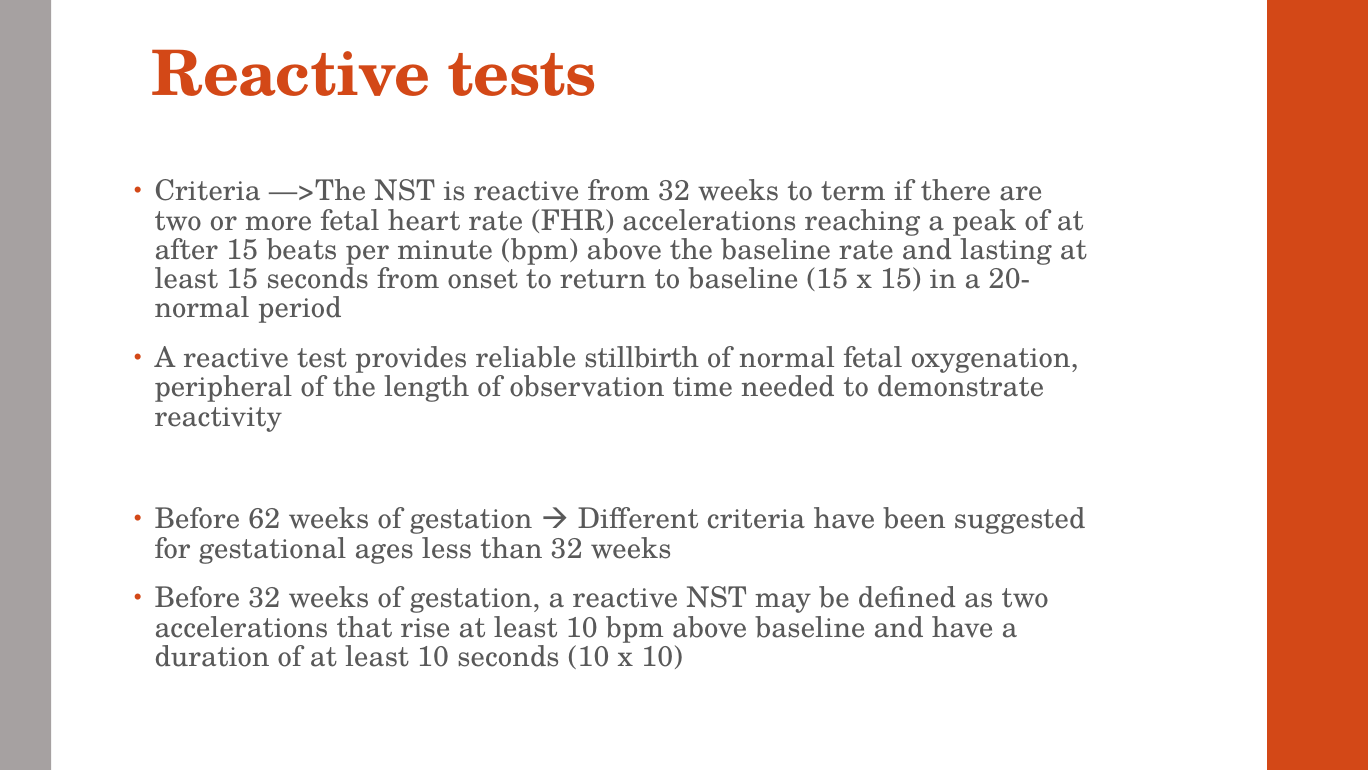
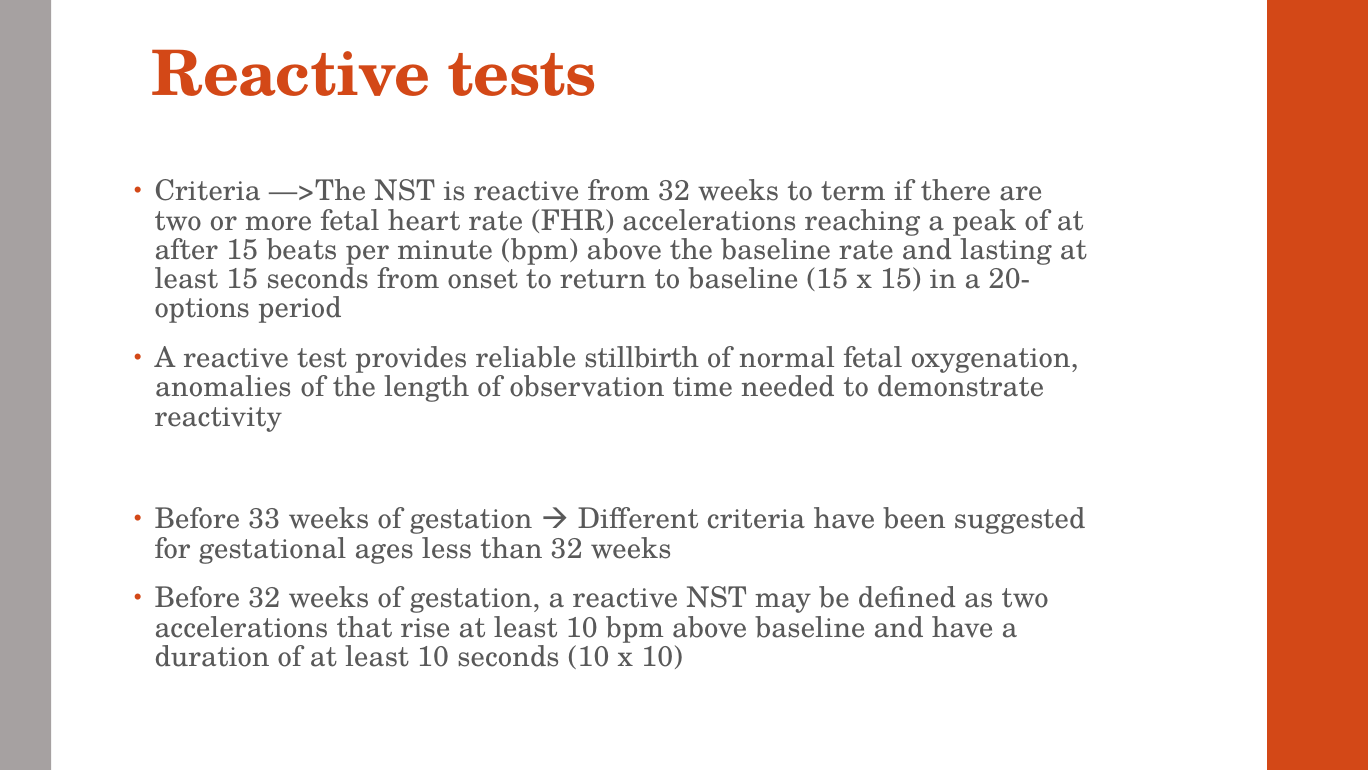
normal: normal -> options (202, 308)
peripheral: peripheral -> anomalies (223, 387)
62: 62 -> 33 (264, 519)
